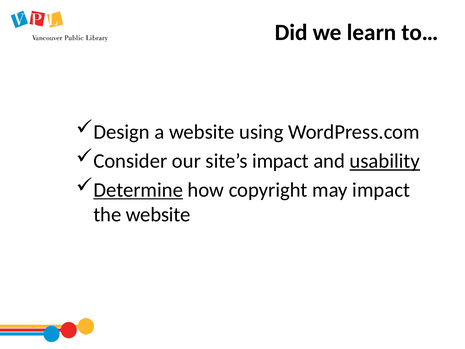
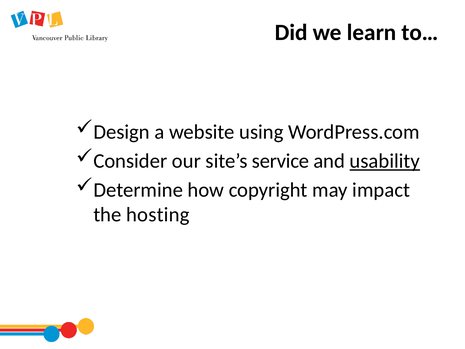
site’s impact: impact -> service (280, 161)
Determine underline: present -> none (138, 190)
the website: website -> hosting (158, 215)
